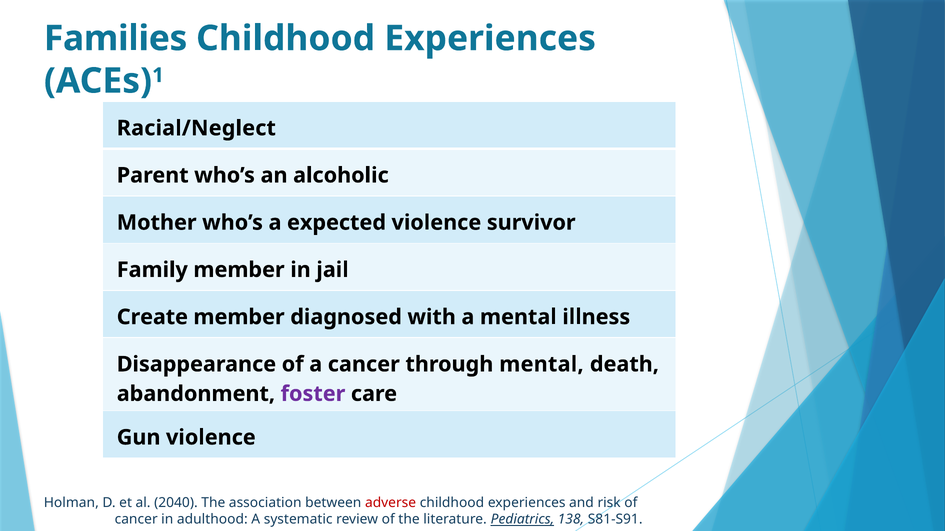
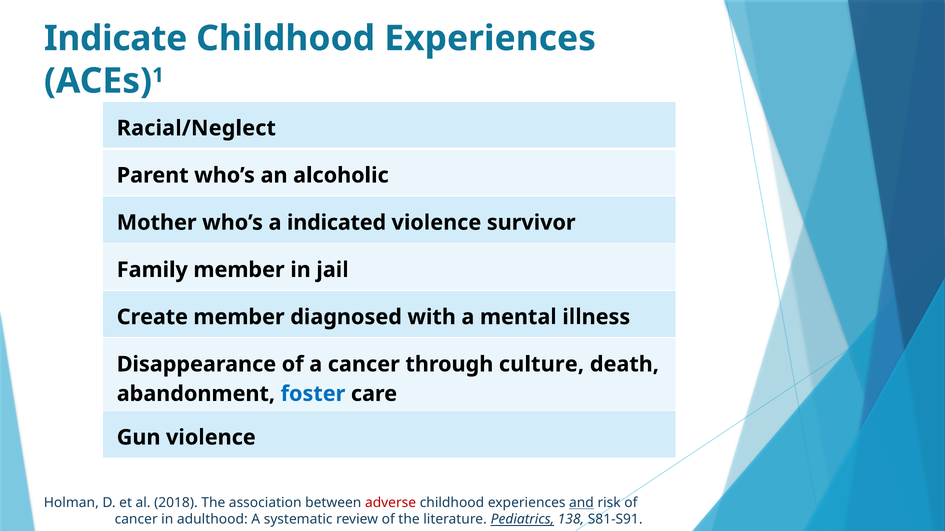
Families: Families -> Indicate (116, 39)
expected: expected -> indicated (337, 223)
through mental: mental -> culture (541, 365)
foster colour: purple -> blue (313, 394)
2040: 2040 -> 2018 (176, 503)
and underline: none -> present (581, 503)
